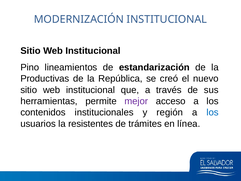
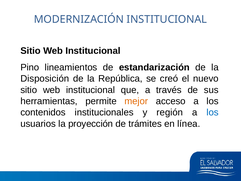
Productivas: Productivas -> Disposición (45, 79)
mejor colour: purple -> orange (136, 101)
resistentes: resistentes -> proyección (91, 124)
